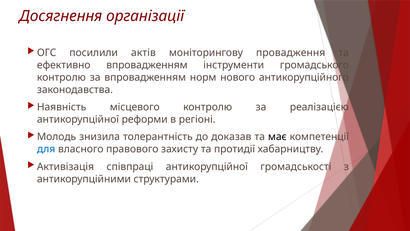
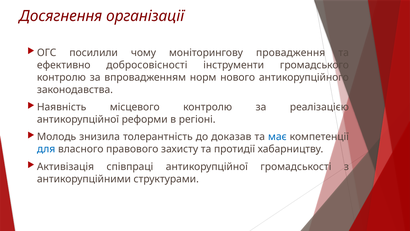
актів: актів -> чому (143, 53)
ефективно впровадженням: впровадженням -> добросовісності (147, 65)
має colour: black -> blue (277, 137)
